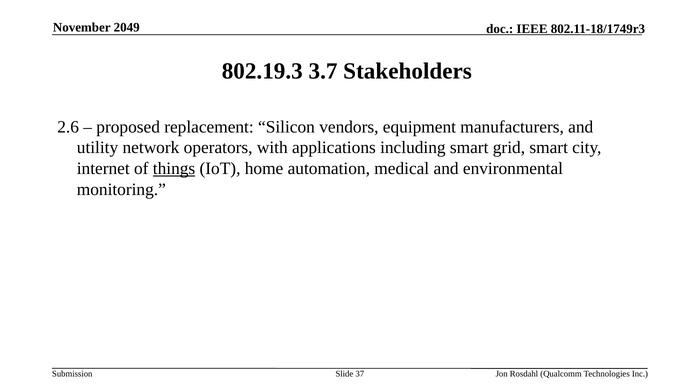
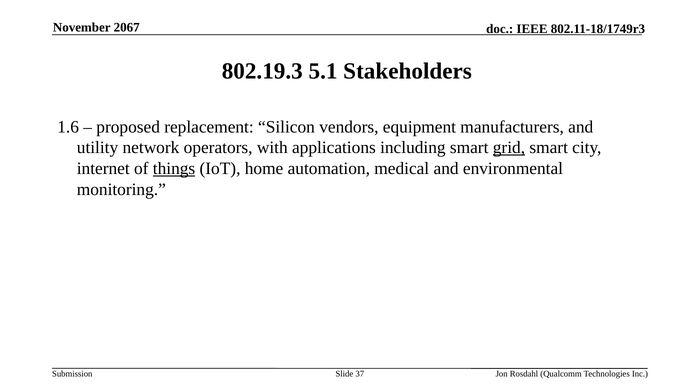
2049: 2049 -> 2067 (127, 28)
3.7: 3.7 -> 5.1 (323, 71)
2.6: 2.6 -> 1.6 (68, 127)
grid underline: none -> present (509, 148)
